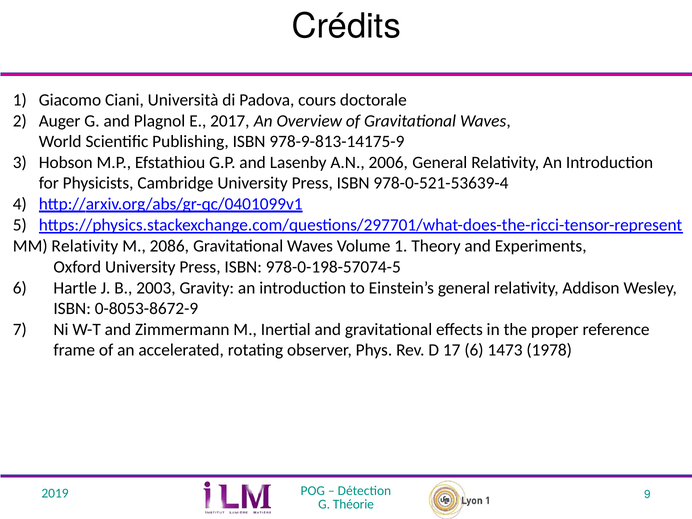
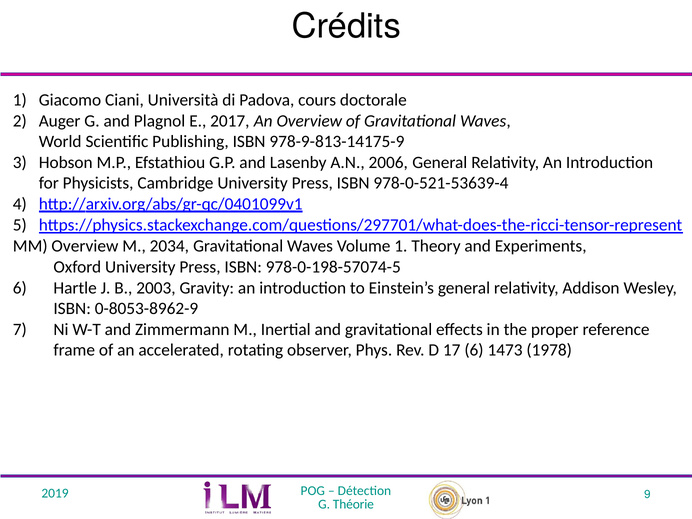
MM Relativity: Relativity -> Overview (85, 246)
2086: 2086 -> 2034 (169, 246)
0-8053-8672-9: 0-8053-8672-9 -> 0-8053-8962-9 (146, 309)
